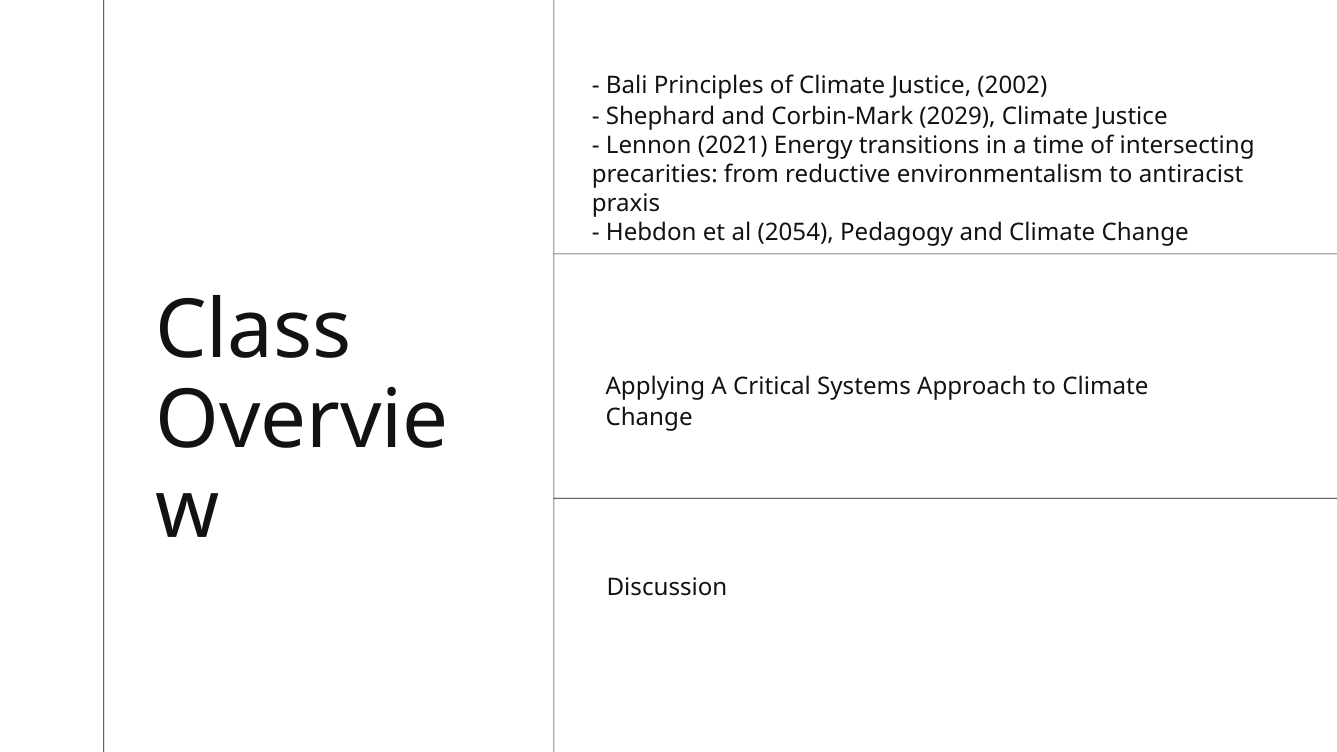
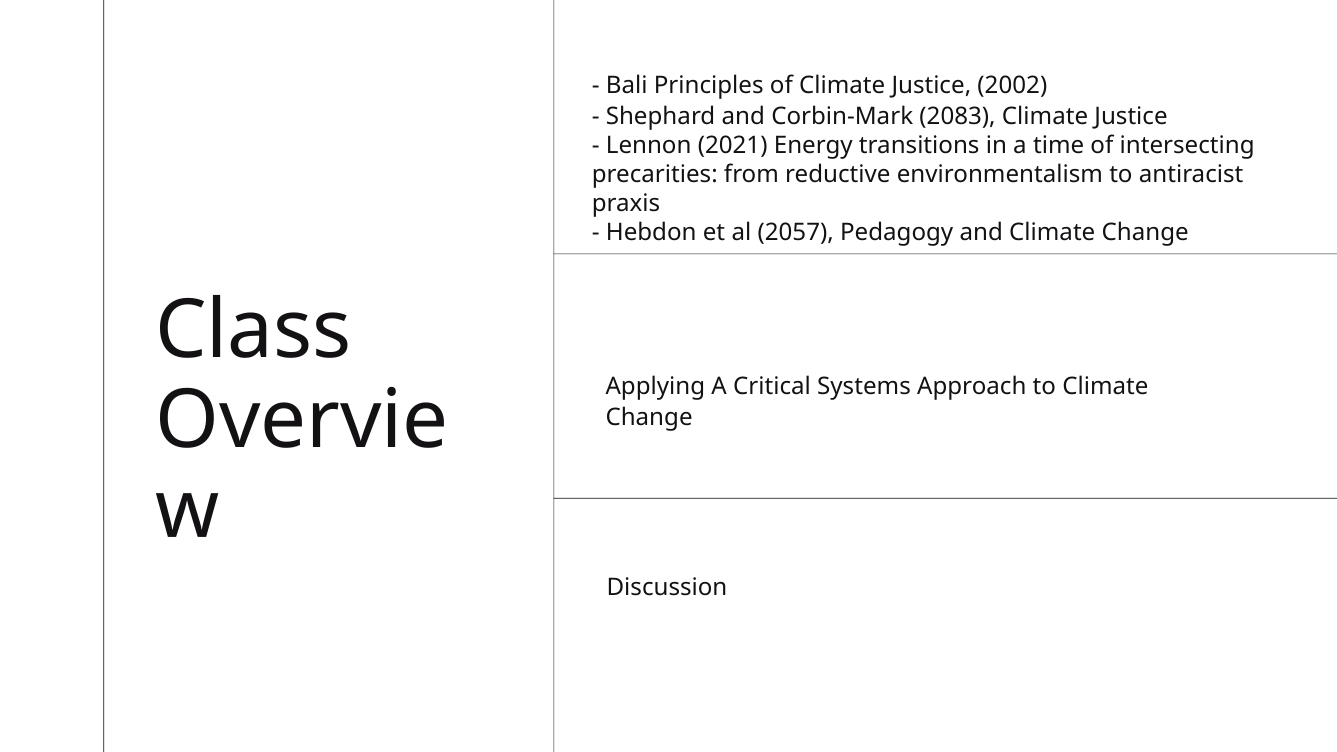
2029: 2029 -> 2083 (958, 116)
2054: 2054 -> 2057 (796, 232)
